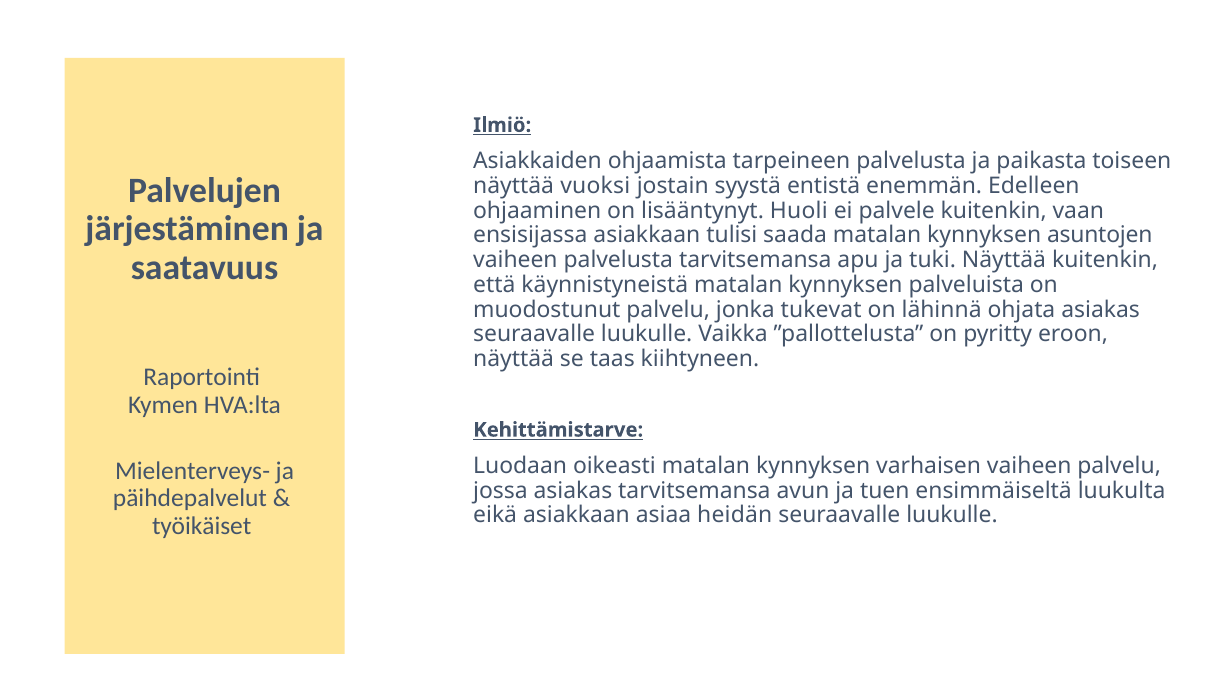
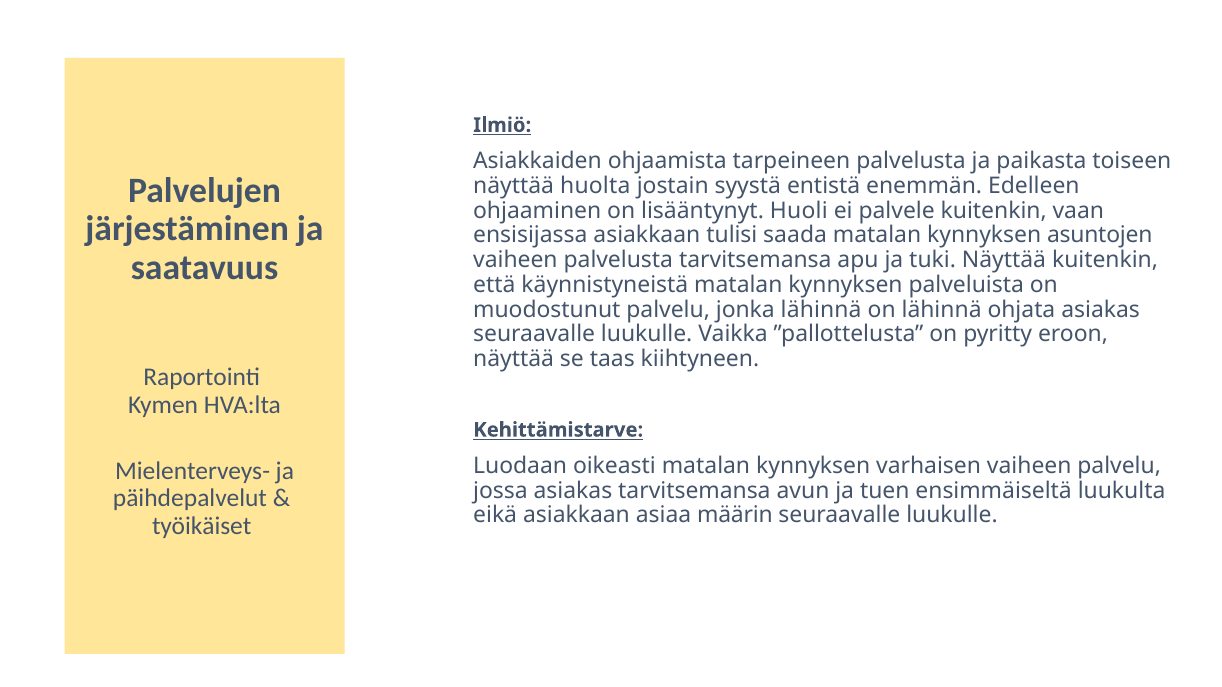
vuoksi: vuoksi -> huolta (595, 186)
jonka tukevat: tukevat -> lähinnä (821, 310)
heidän: heidän -> määrin (735, 516)
